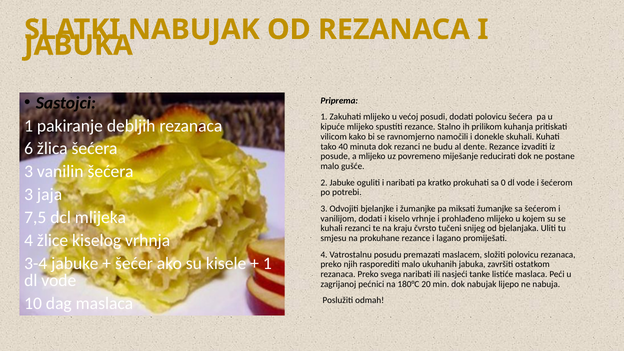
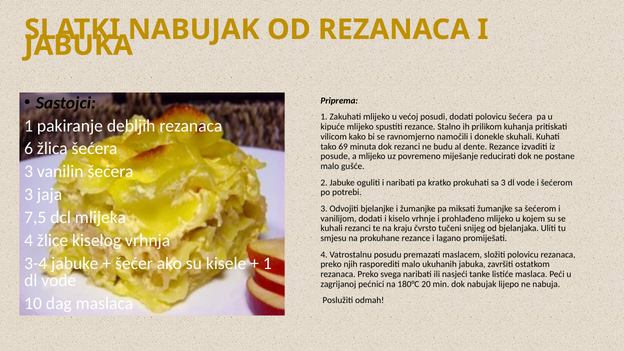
40: 40 -> 69 (343, 146)
sa 0: 0 -> 3 (503, 183)
